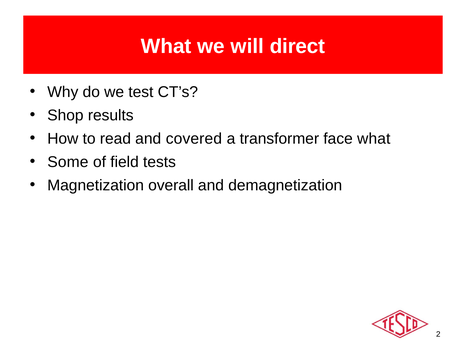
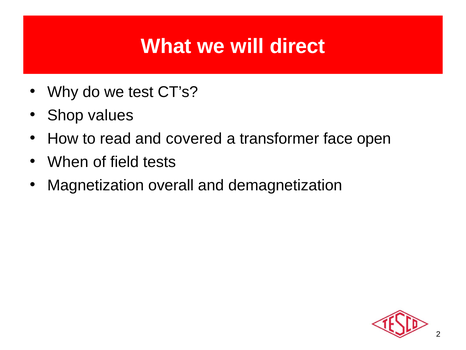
results: results -> values (111, 115)
face what: what -> open (374, 138)
Some: Some -> When (68, 162)
